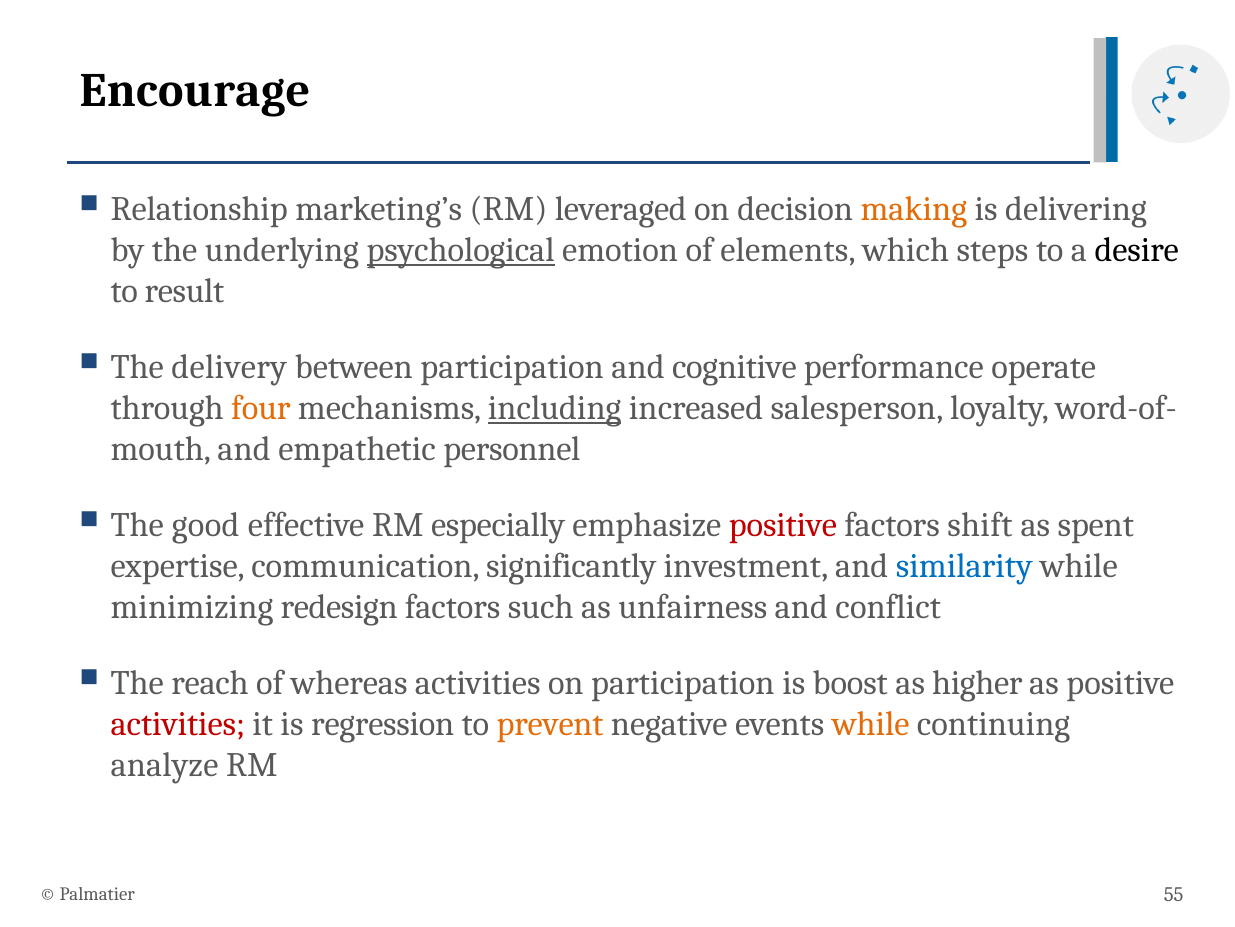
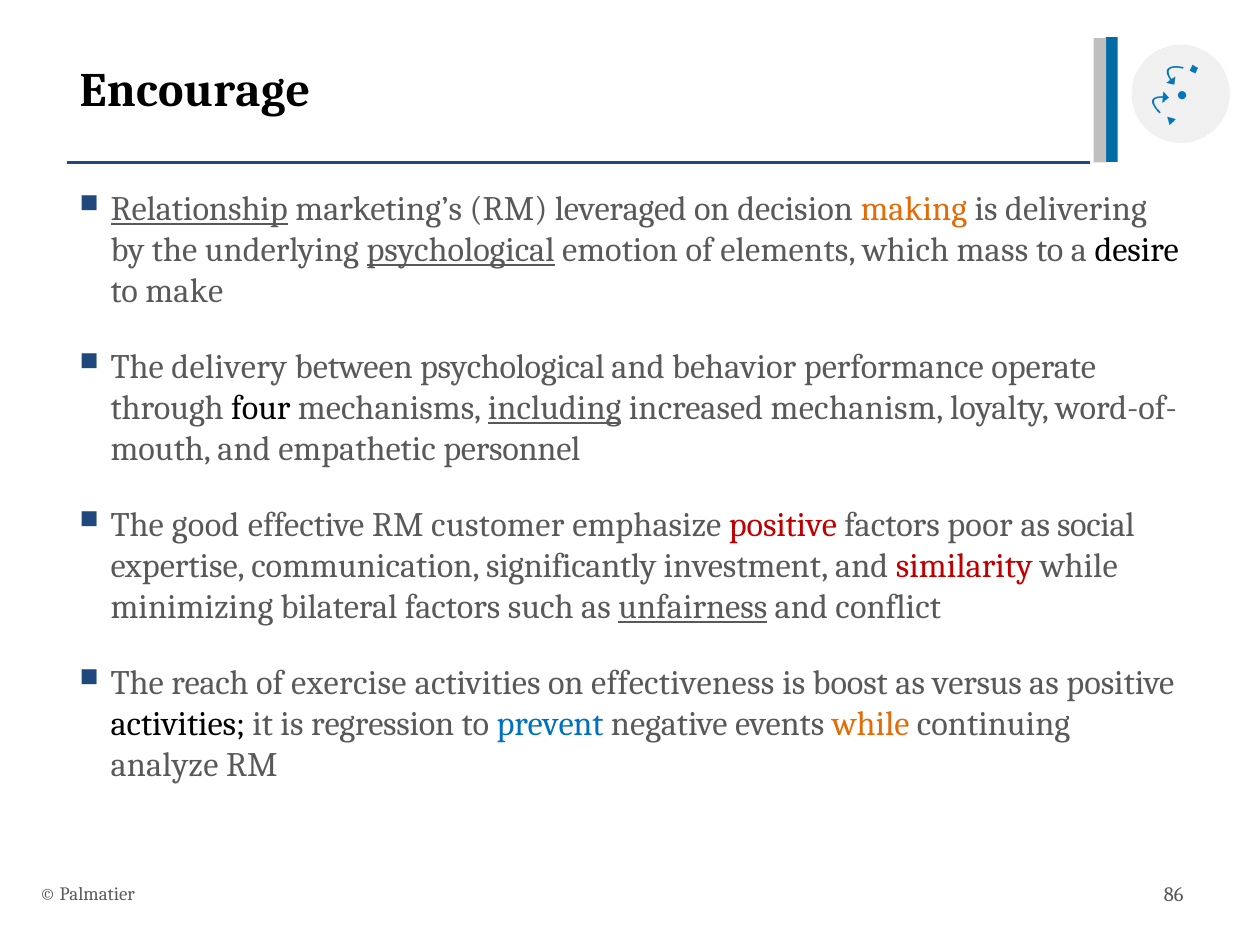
Relationship underline: none -> present (199, 209)
steps: steps -> mass (992, 250)
result: result -> make (184, 291)
between participation: participation -> psychological (512, 367)
cognitive: cognitive -> behavior (734, 367)
four colour: orange -> black (261, 408)
salesperson: salesperson -> mechanism (857, 408)
especially: especially -> customer (498, 525)
shift: shift -> poor (980, 525)
spent: spent -> social (1096, 525)
similarity colour: blue -> red (964, 566)
redesign: redesign -> bilateral (339, 607)
unfairness underline: none -> present (693, 607)
whereas: whereas -> exercise (349, 683)
on participation: participation -> effectiveness (683, 683)
higher: higher -> versus (977, 683)
activities colour: red -> black (178, 724)
prevent colour: orange -> blue (550, 724)
55: 55 -> 86 (1174, 894)
